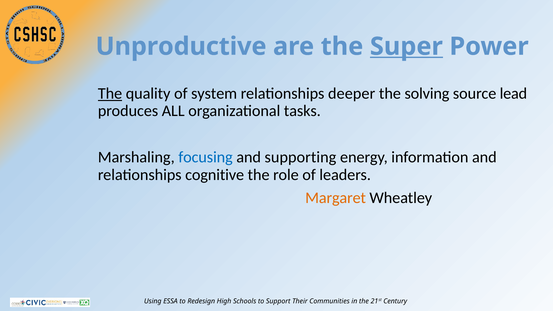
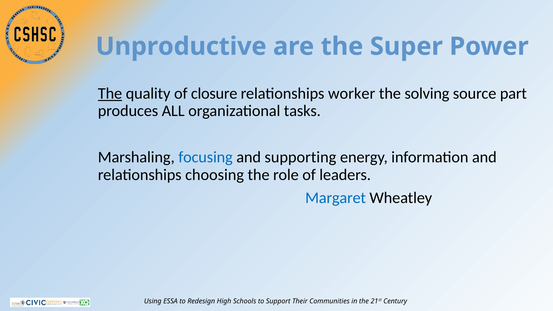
Super underline: present -> none (406, 46)
system: system -> closure (214, 93)
deeper: deeper -> worker (352, 93)
lead: lead -> part (513, 93)
cognitive: cognitive -> choosing (215, 175)
Margaret colour: orange -> blue (336, 198)
